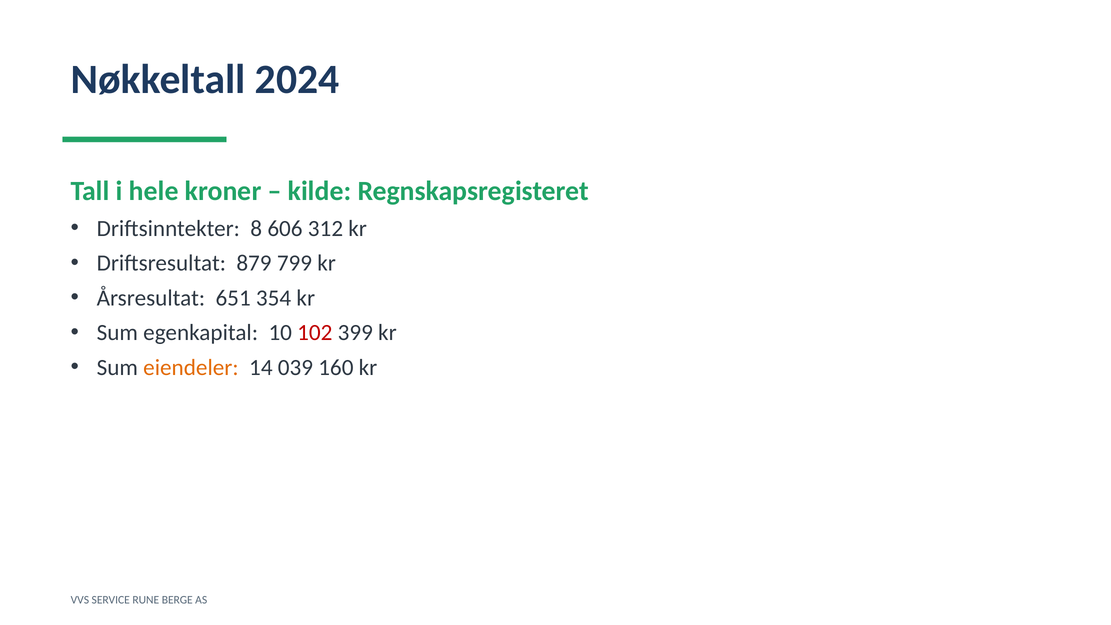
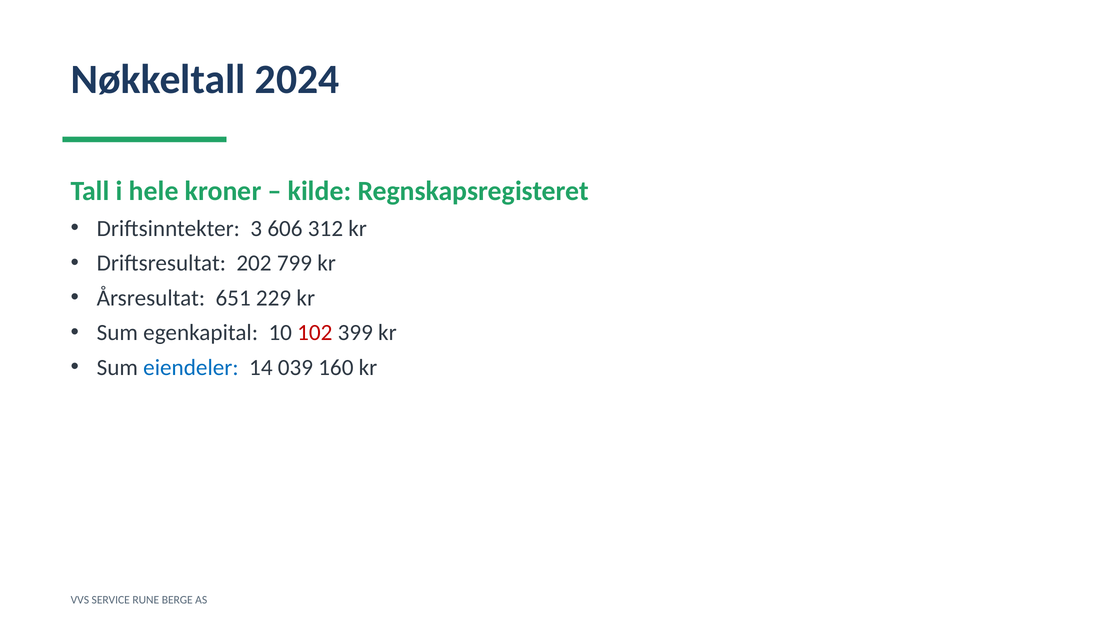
8: 8 -> 3 (256, 228)
879: 879 -> 202 (254, 263)
354: 354 -> 229 (274, 298)
eiendeler colour: orange -> blue (191, 367)
